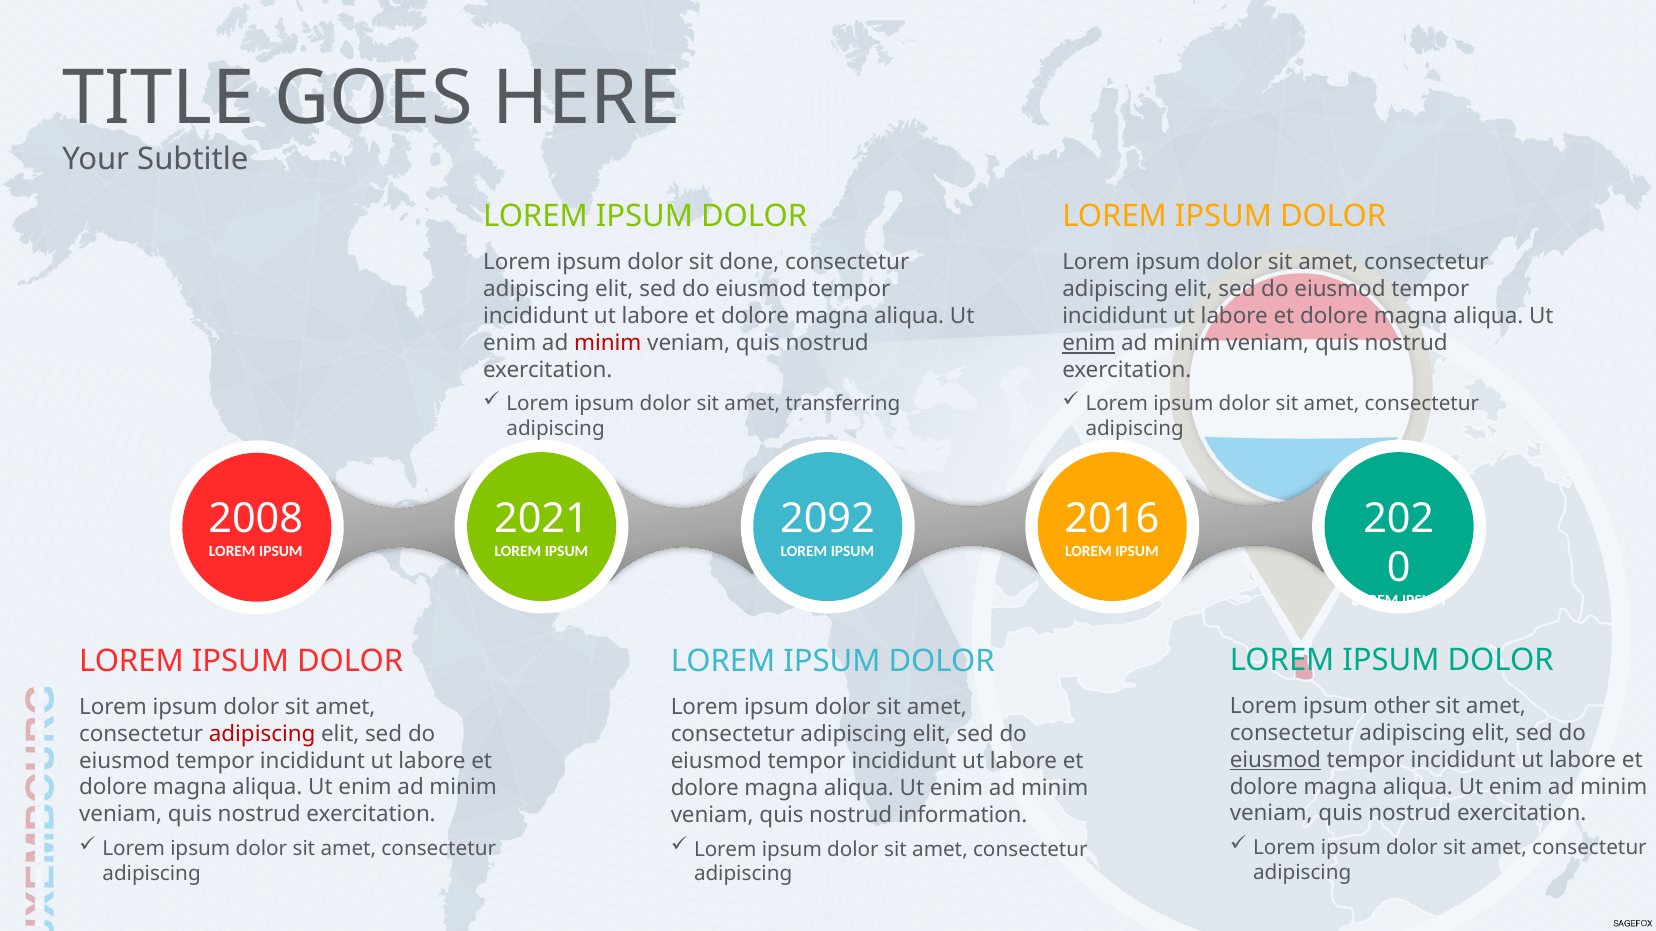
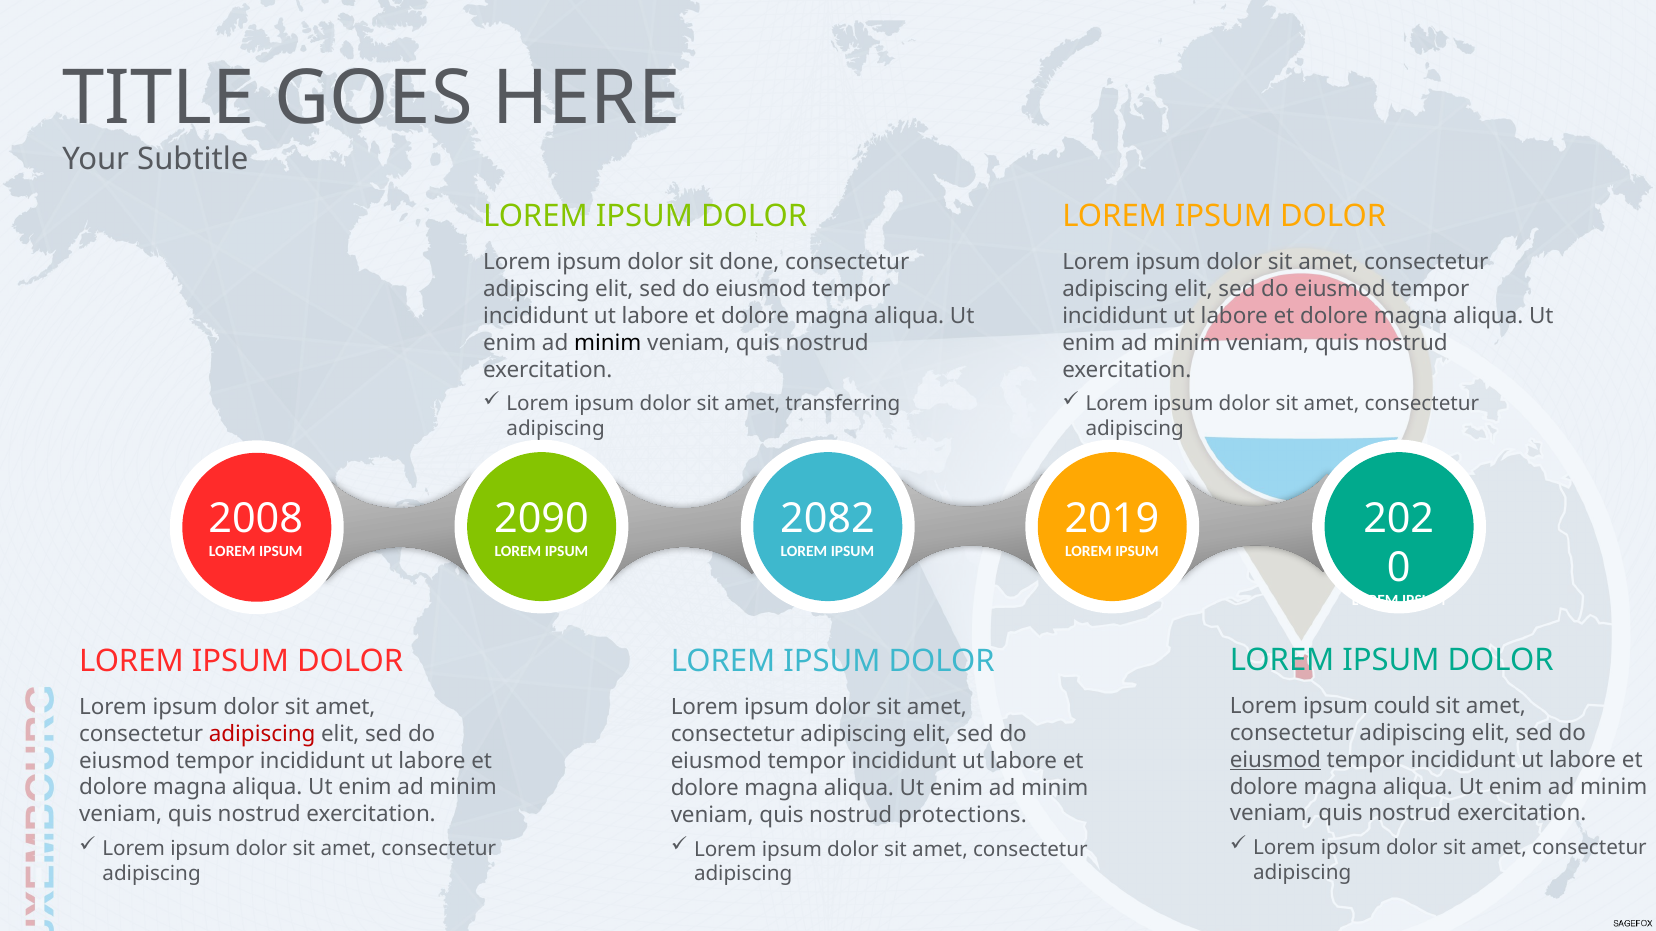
minim colour: red -> black (608, 343)
enim underline: present -> none (1089, 343)
2021: 2021 -> 2090 (541, 519)
2092: 2092 -> 2082 (827, 519)
2016: 2016 -> 2019 (1112, 519)
other: other -> could (1402, 706)
information: information -> protections (963, 816)
